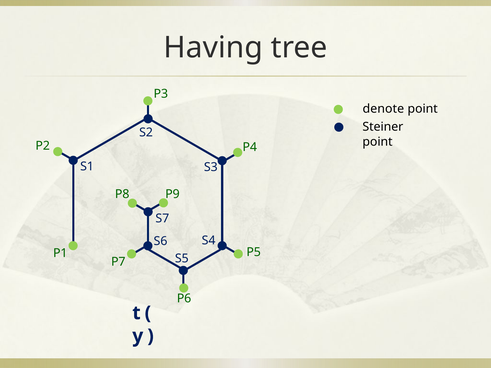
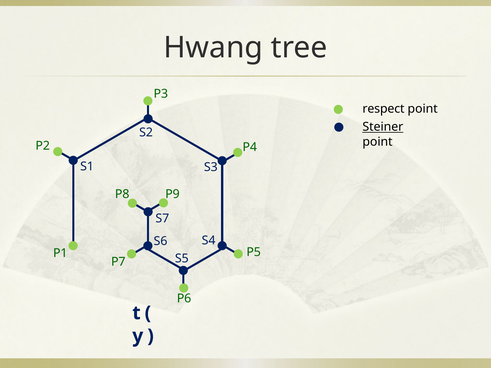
Having: Having -> Hwang (213, 48)
denote: denote -> respect (383, 109)
Steiner underline: none -> present (383, 127)
